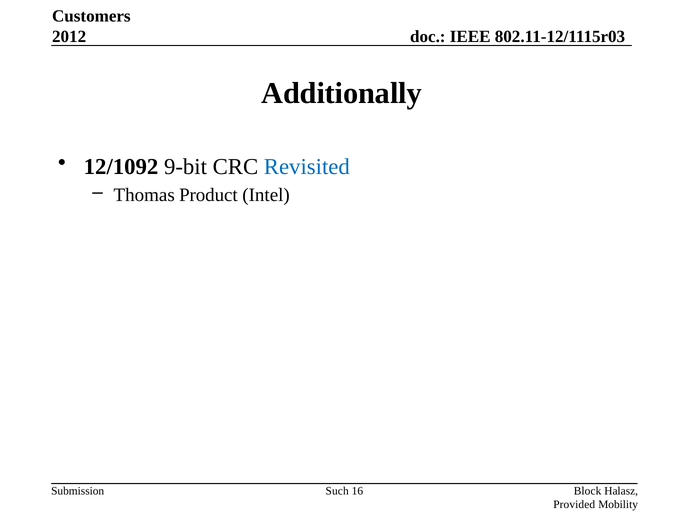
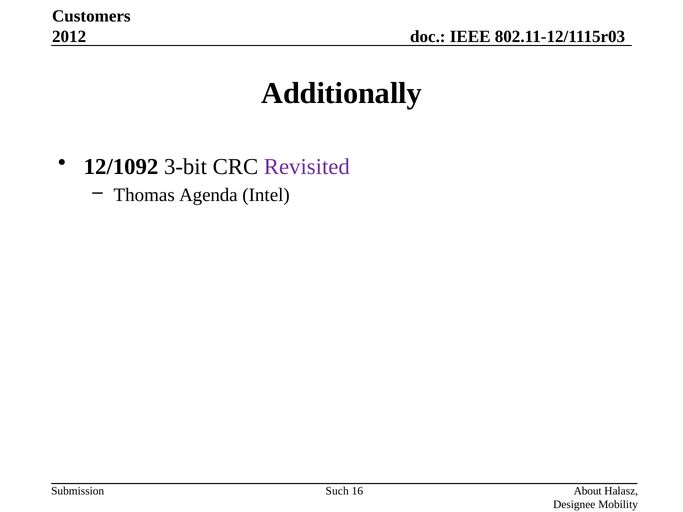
9-bit: 9-bit -> 3-bit (185, 167)
Revisited colour: blue -> purple (307, 167)
Product: Product -> Agenda (208, 195)
Block: Block -> About (588, 491)
Provided: Provided -> Designee (574, 505)
